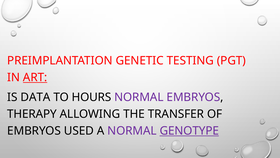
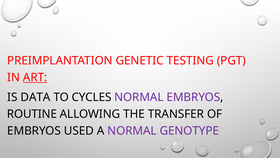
HOURS: HOURS -> CYCLES (92, 97)
THERAPY: THERAPY -> ROUTINE (32, 114)
GENOTYPE underline: present -> none (189, 130)
